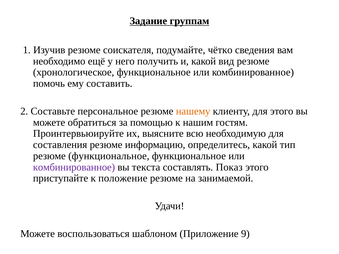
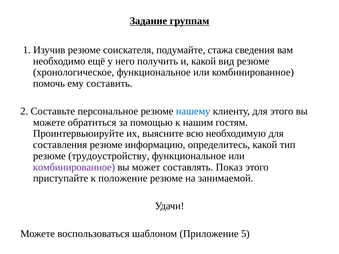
чётко: чётко -> стажа (220, 50)
нашему colour: orange -> blue (193, 111)
резюме функциональное: функциональное -> трудоустройству (109, 156)
текста: текста -> может (146, 167)
9: 9 -> 5 (245, 234)
